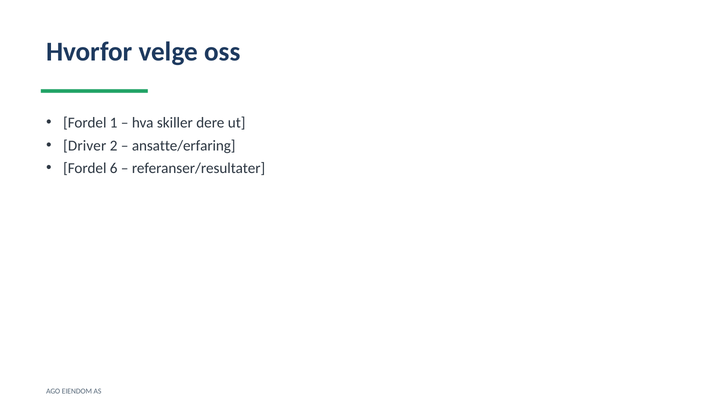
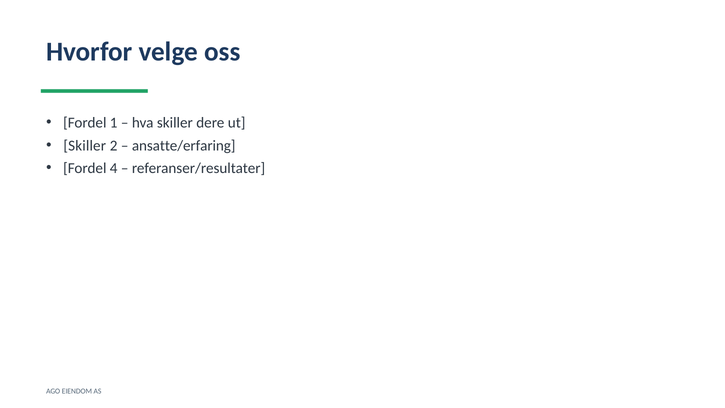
Driver: Driver -> Skiller (85, 145)
6: 6 -> 4 (114, 168)
